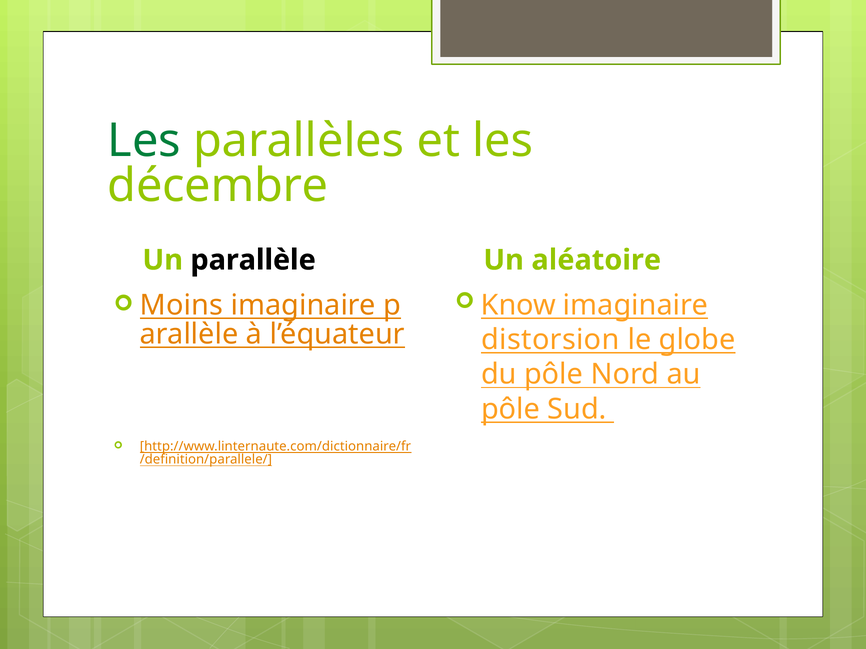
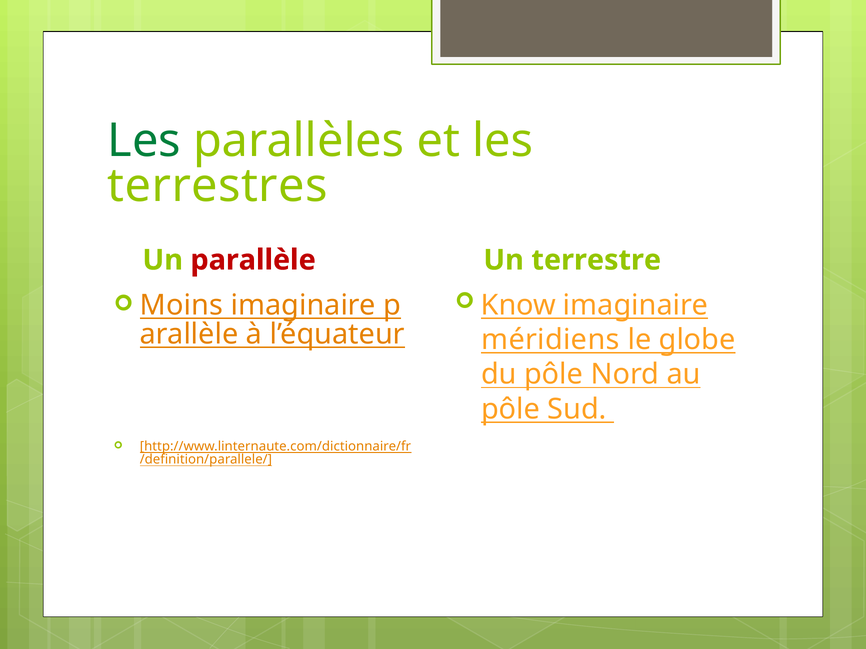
décembre: décembre -> terrestres (218, 186)
parallèle colour: black -> red (253, 260)
aléatoire: aléatoire -> terrestre (596, 260)
distorsion: distorsion -> méridiens (550, 340)
